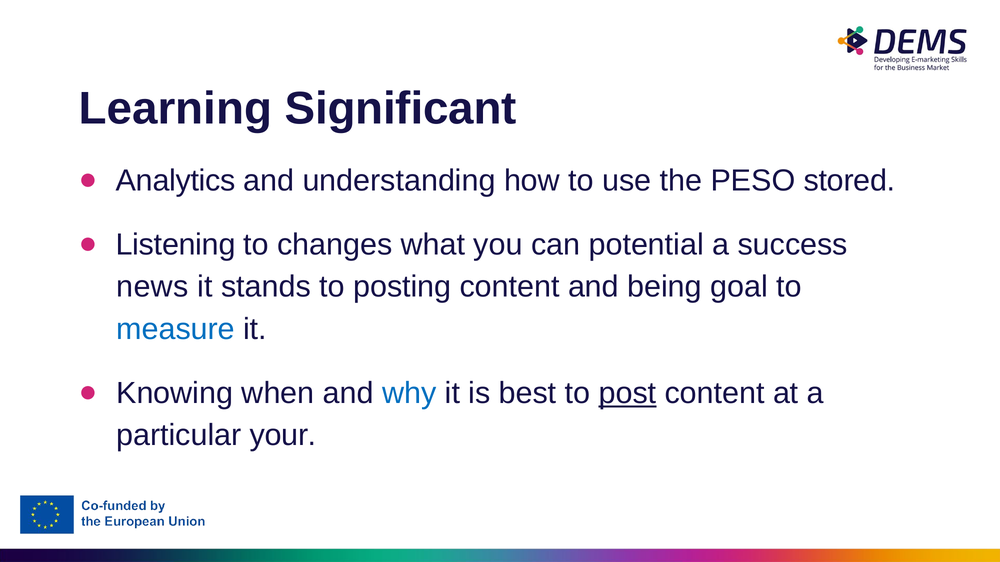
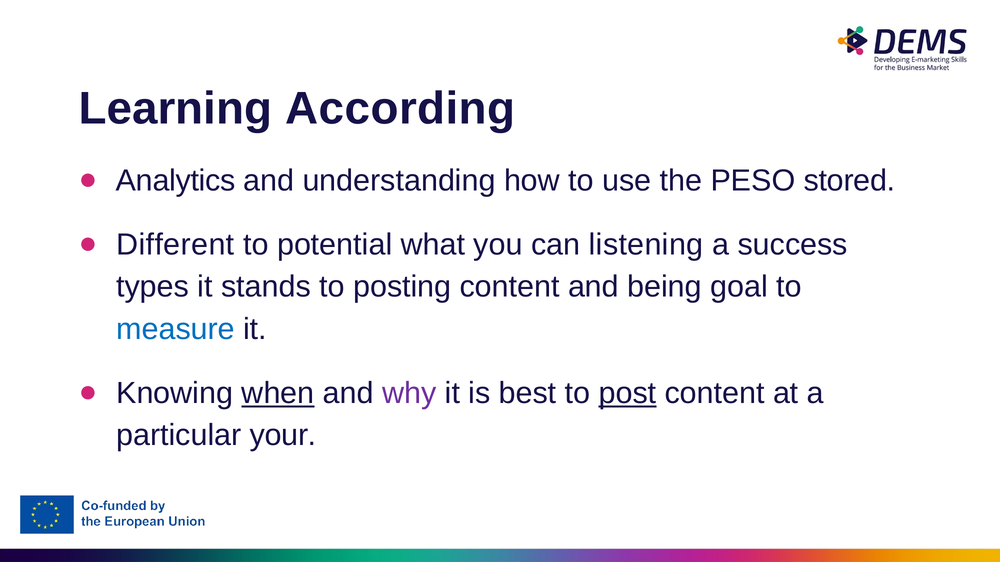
Significant: Significant -> According (400, 109)
Listening: Listening -> Different (175, 245)
changes: changes -> potential (335, 245)
potential: potential -> listening (646, 245)
news: news -> types (153, 287)
when underline: none -> present (278, 394)
why colour: blue -> purple (409, 394)
